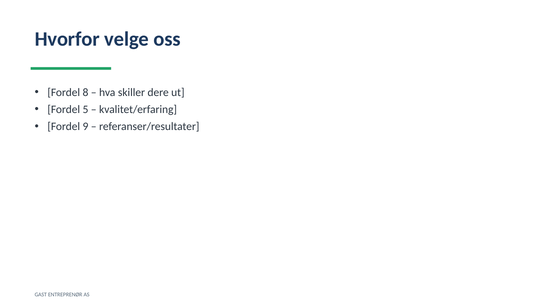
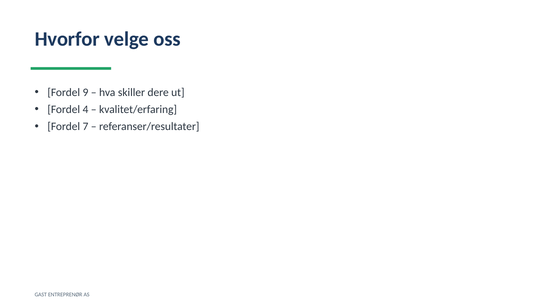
8: 8 -> 9 (85, 92)
5: 5 -> 4 (85, 109)
9: 9 -> 7 (85, 126)
